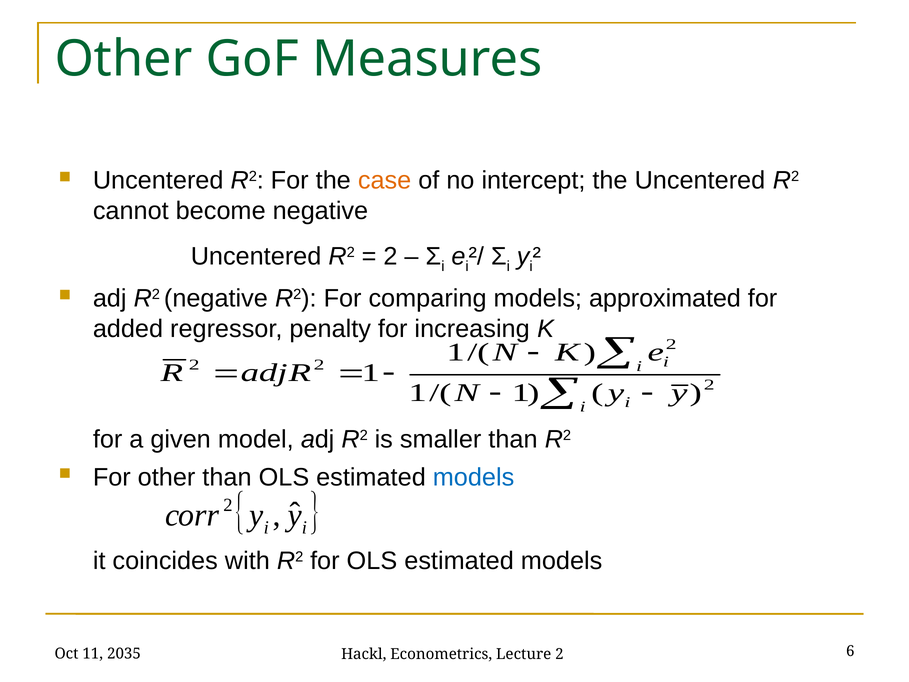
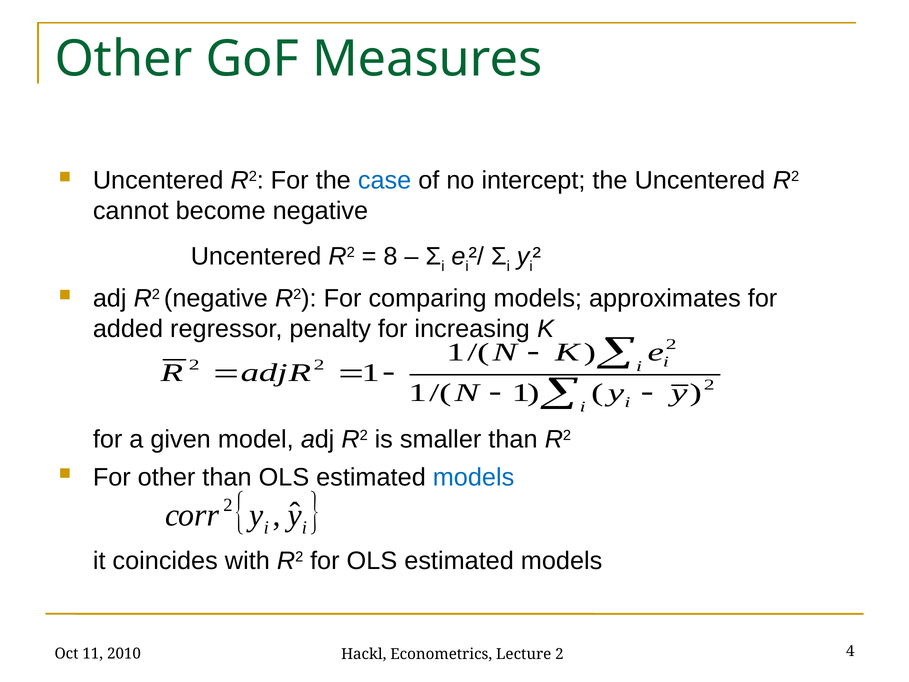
case colour: orange -> blue (385, 181)
2: 2 -> 8 (390, 256)
approximated: approximated -> approximates (665, 298)
2035: 2035 -> 2010 (124, 653)
6: 6 -> 4 (850, 651)
